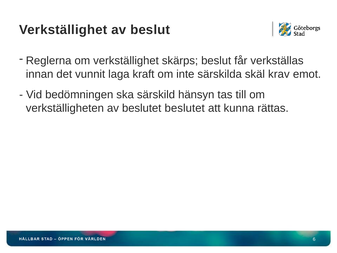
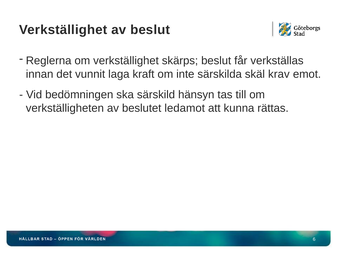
beslutet beslutet: beslutet -> ledamot (185, 108)
